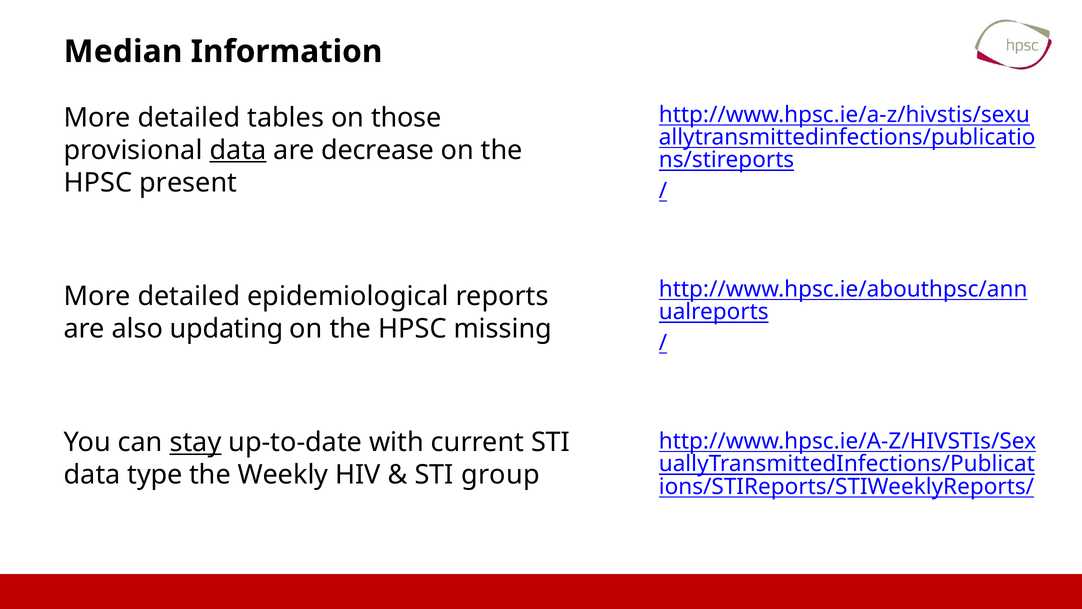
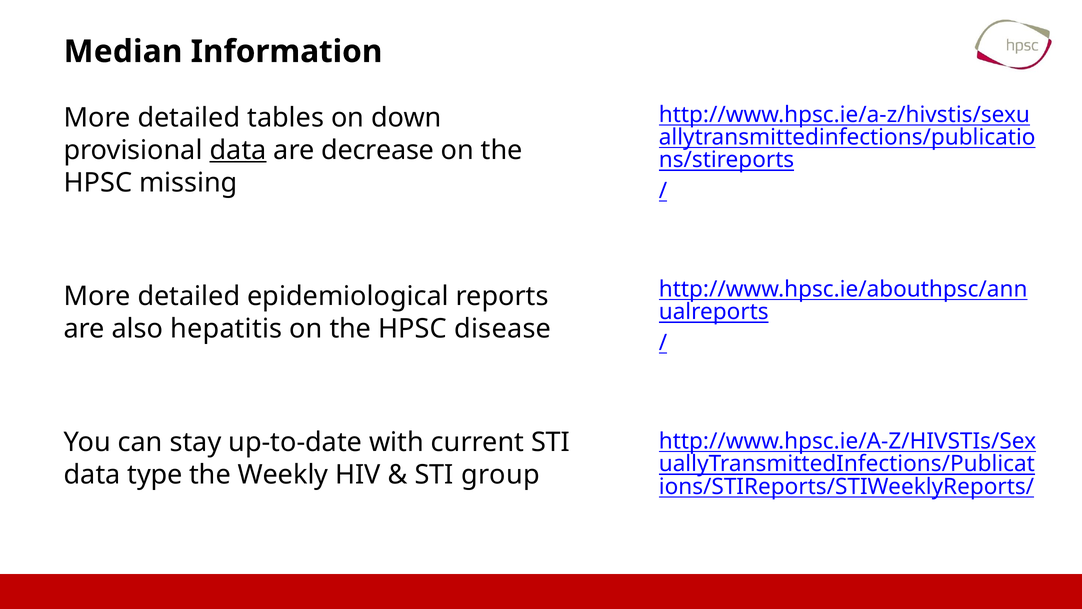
those: those -> down (406, 118)
present: present -> missing (188, 183)
updating: updating -> hepatitis (226, 329)
missing: missing -> disease (503, 329)
stay underline: present -> none (196, 442)
